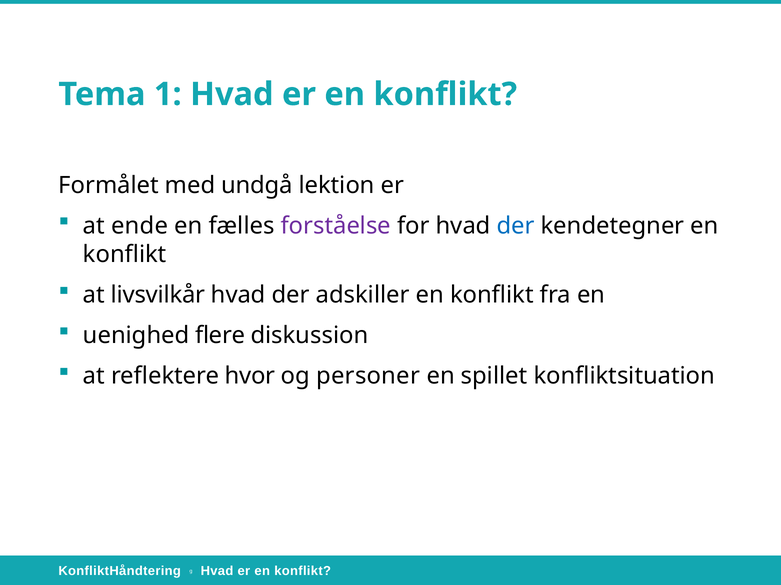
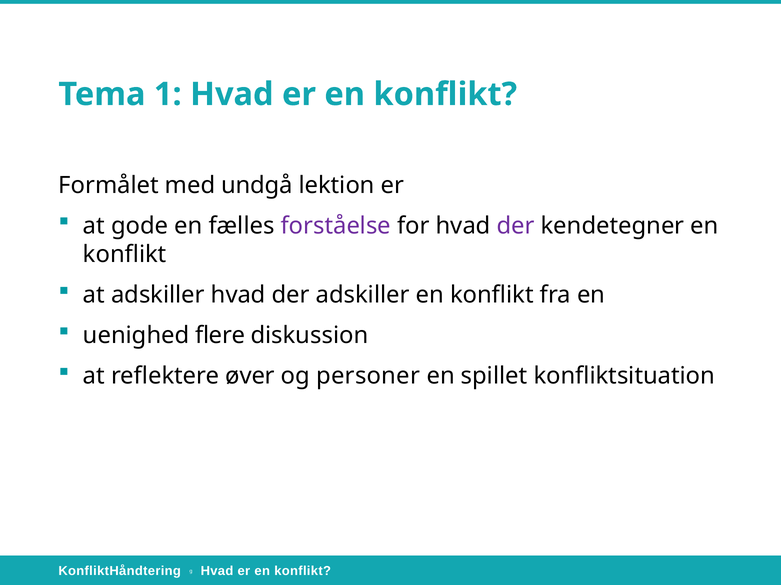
ende: ende -> gode (140, 226)
der colour: blue -> purple (516, 226)
at livsvilkår: livsvilkår -> adskiller (158, 295)
hvor: hvor -> øver (250, 377)
